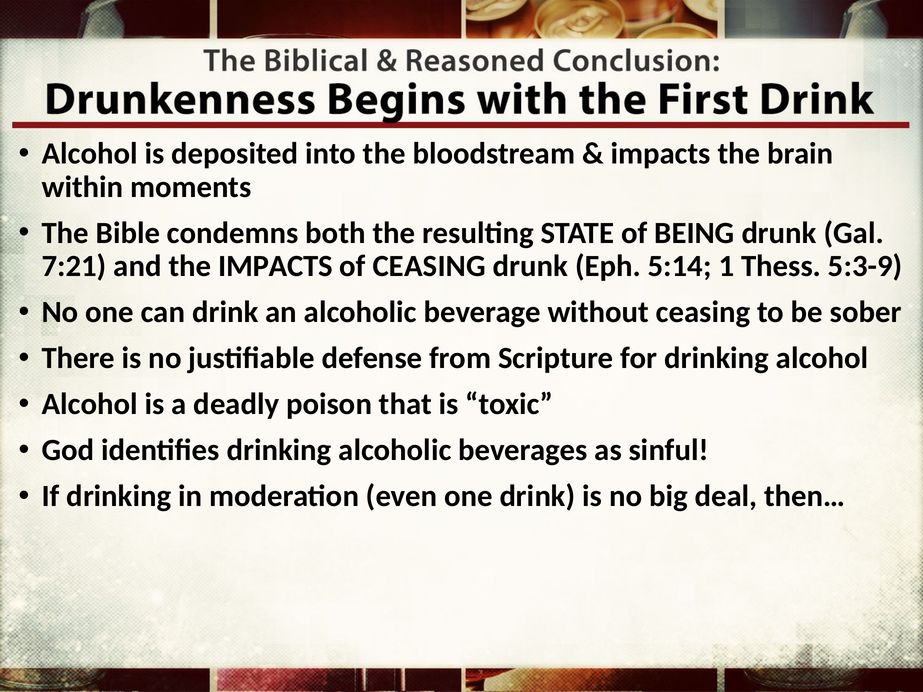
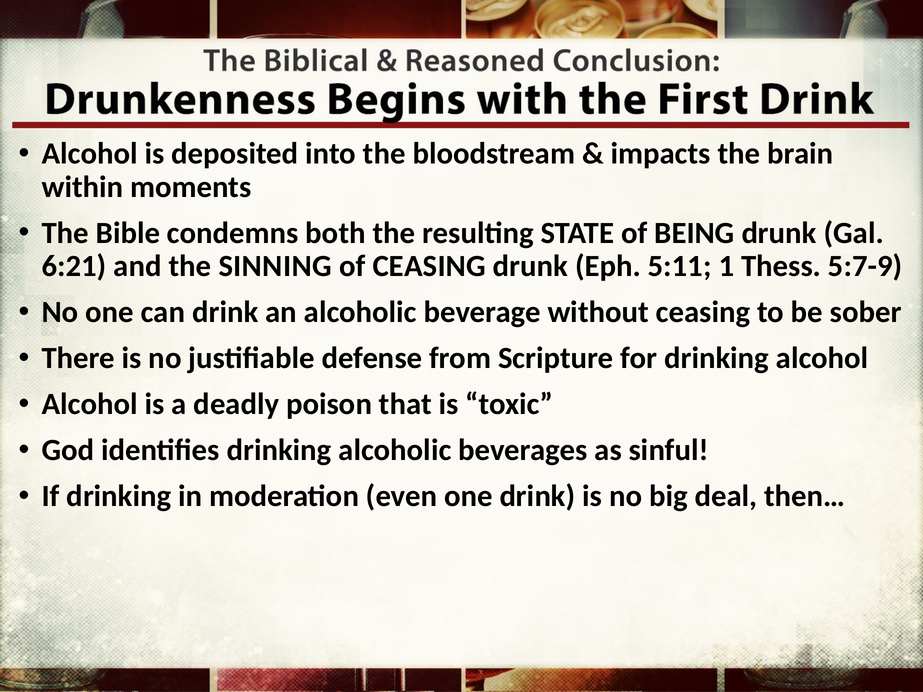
7:21: 7:21 -> 6:21 (74, 266)
the IMPACTS: IMPACTS -> SINNING (275, 266)
5:14: 5:14 -> 5:11 (680, 266)
5:3-9: 5:3-9 -> 5:7-9 (865, 266)
